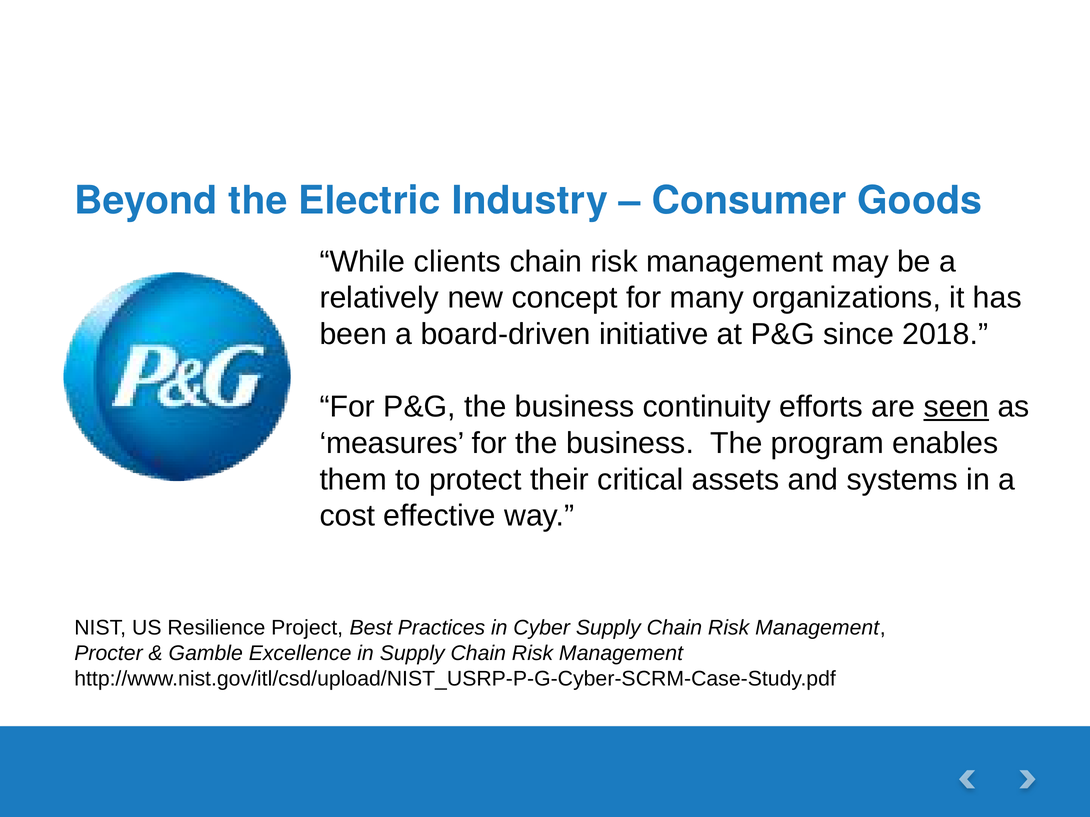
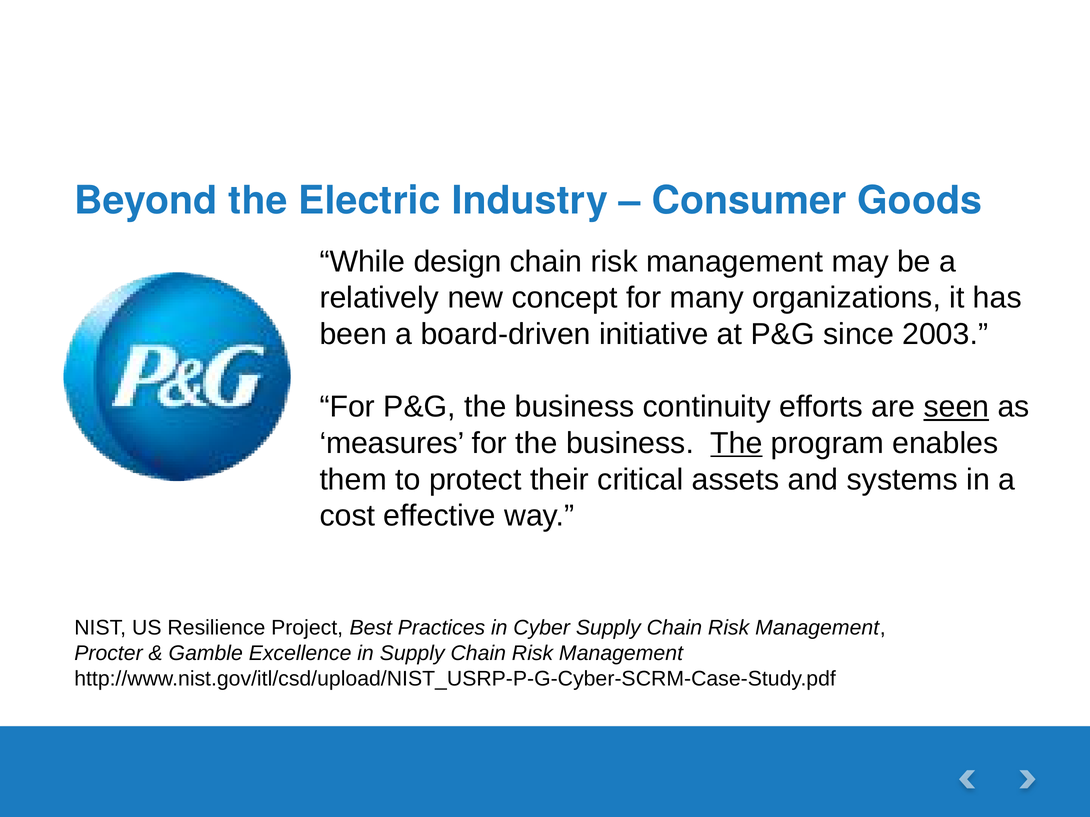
clients: clients -> design (458, 262)
2018: 2018 -> 2003 (945, 334)
The underline: none -> present (736, 444)
